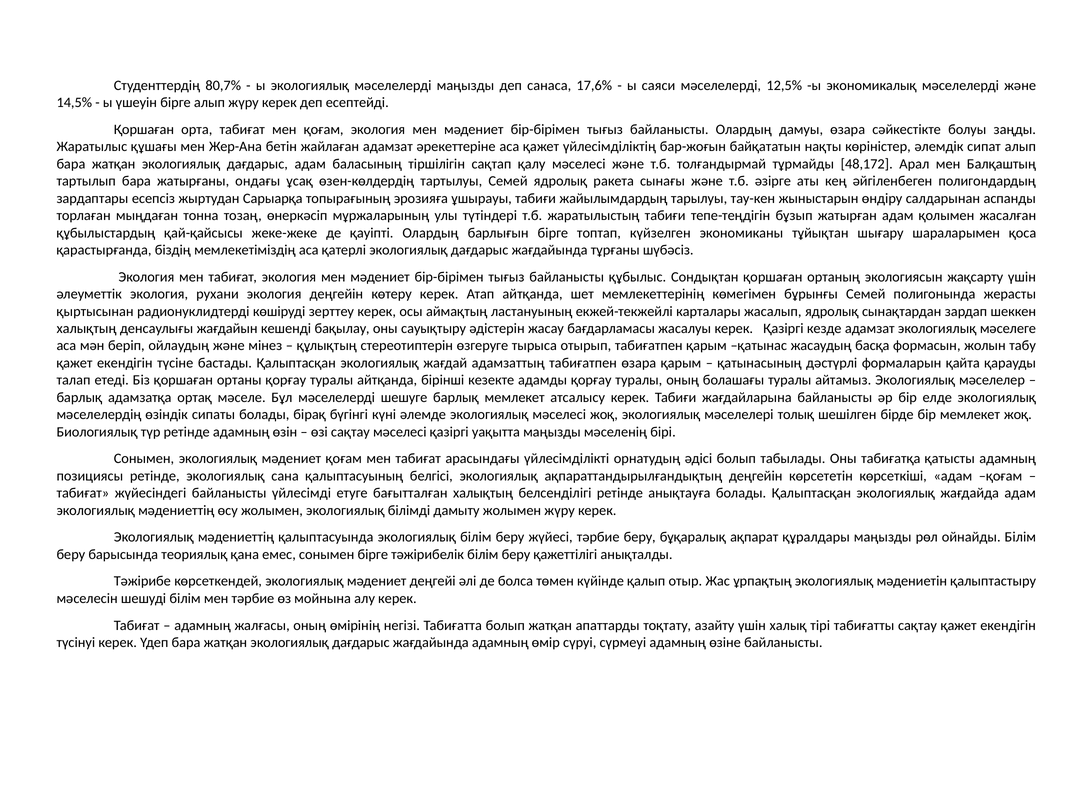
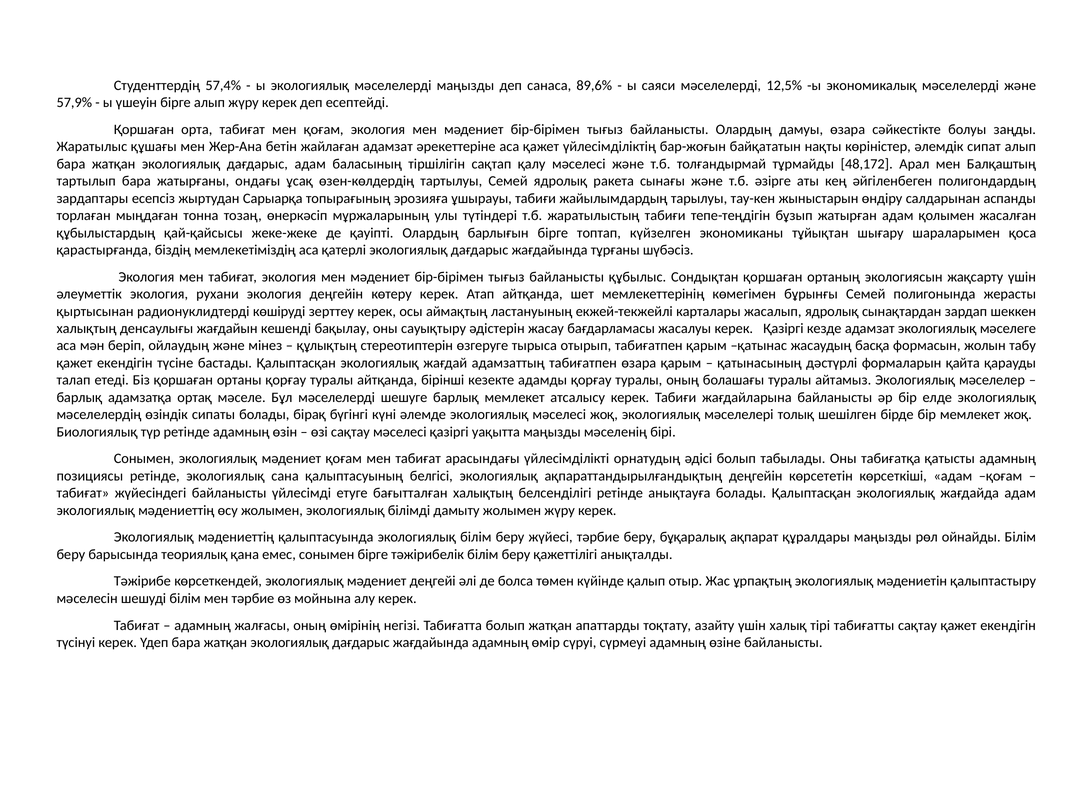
80,7%: 80,7% -> 57,4% (223, 85)
17,6%: 17,6% -> 89,6% (594, 85)
14,5%: 14,5% -> 57,9% (74, 103)
